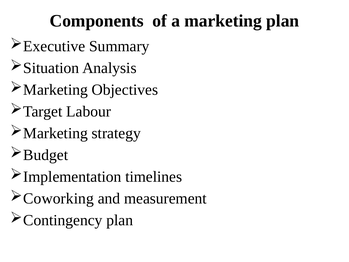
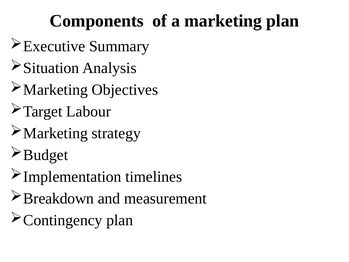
Coworking: Coworking -> Breakdown (59, 198)
